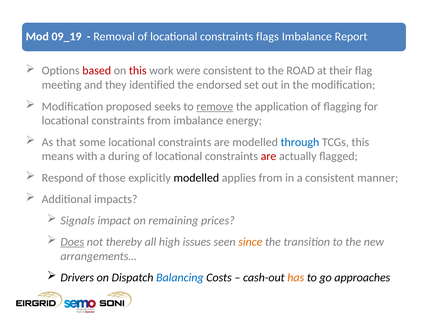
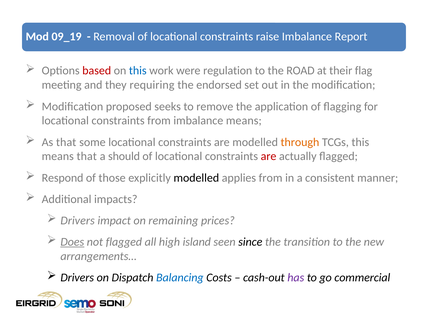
flags: flags -> raise (267, 36)
this colour: red -> blue (138, 71)
were consistent: consistent -> regulation (228, 71)
identified: identified -> requiring (152, 85)
remove underline: present -> none (215, 106)
imbalance energy: energy -> means (244, 121)
through colour: blue -> orange (300, 142)
means with: with -> that (87, 156)
during: during -> should (124, 156)
Signals: Signals -> Drivers (78, 221)
not thereby: thereby -> flagged (124, 242)
issues: issues -> island (197, 242)
since colour: orange -> black (250, 242)
has colour: orange -> purple (296, 278)
approaches: approaches -> commercial (362, 278)
